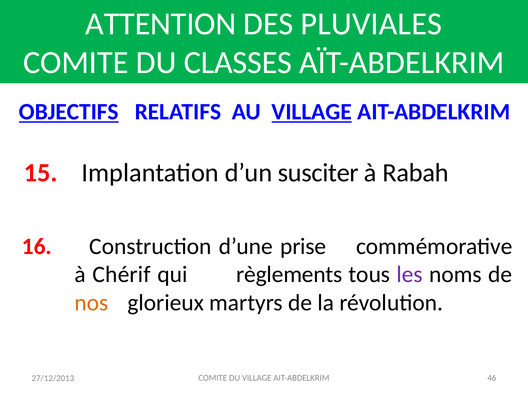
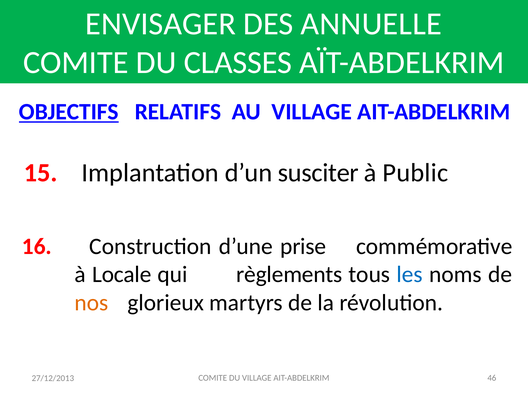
ATTENTION: ATTENTION -> ENVISAGER (161, 24)
PLUVIALES: PLUVIALES -> ANNUELLE (371, 24)
VILLAGE underline: present -> none (312, 112)
Rabah: Rabah -> Public (415, 173)
Chérif: Chérif -> Locale (122, 274)
les colour: purple -> blue (410, 274)
